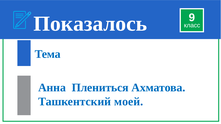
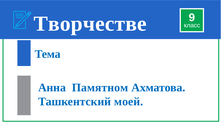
Показалось: Показалось -> Творчестве (90, 24)
Плениться: Плениться -> Памятном (100, 88)
